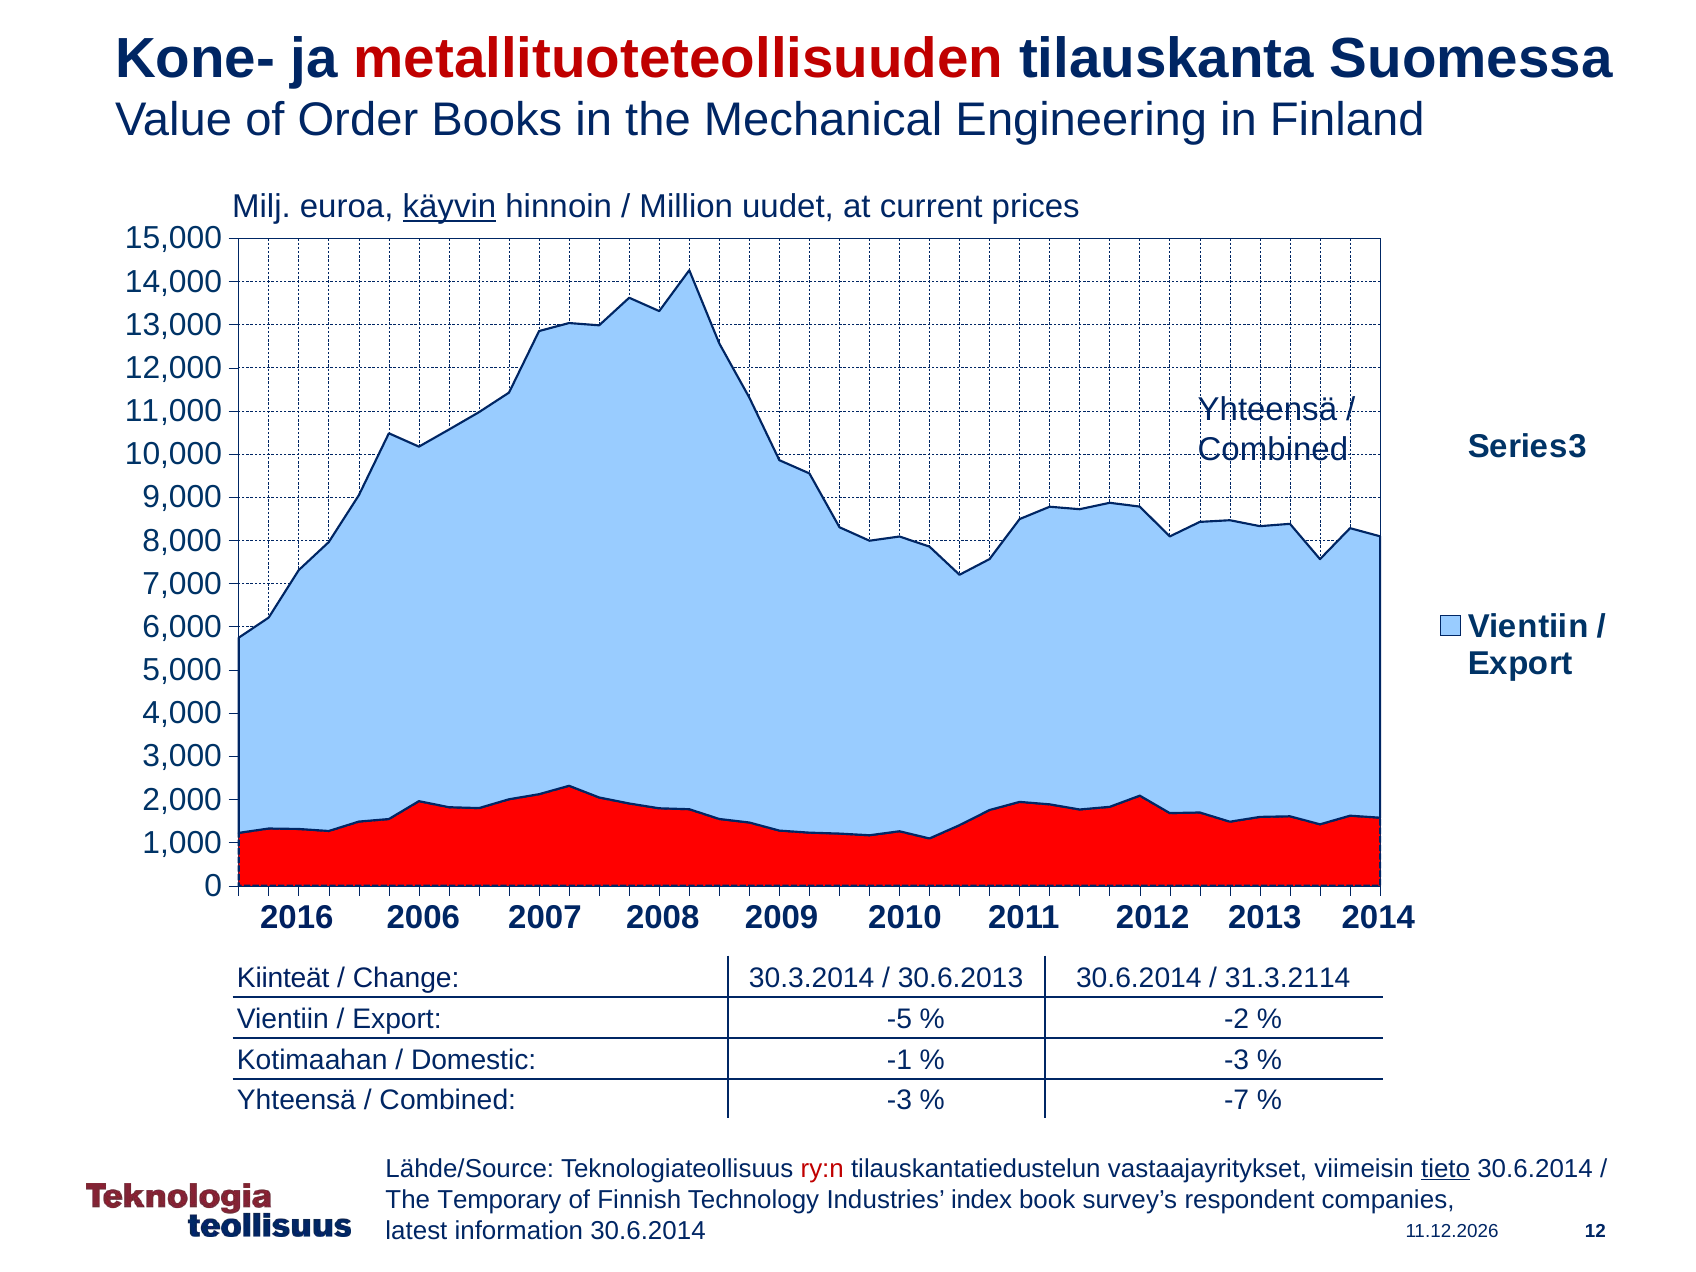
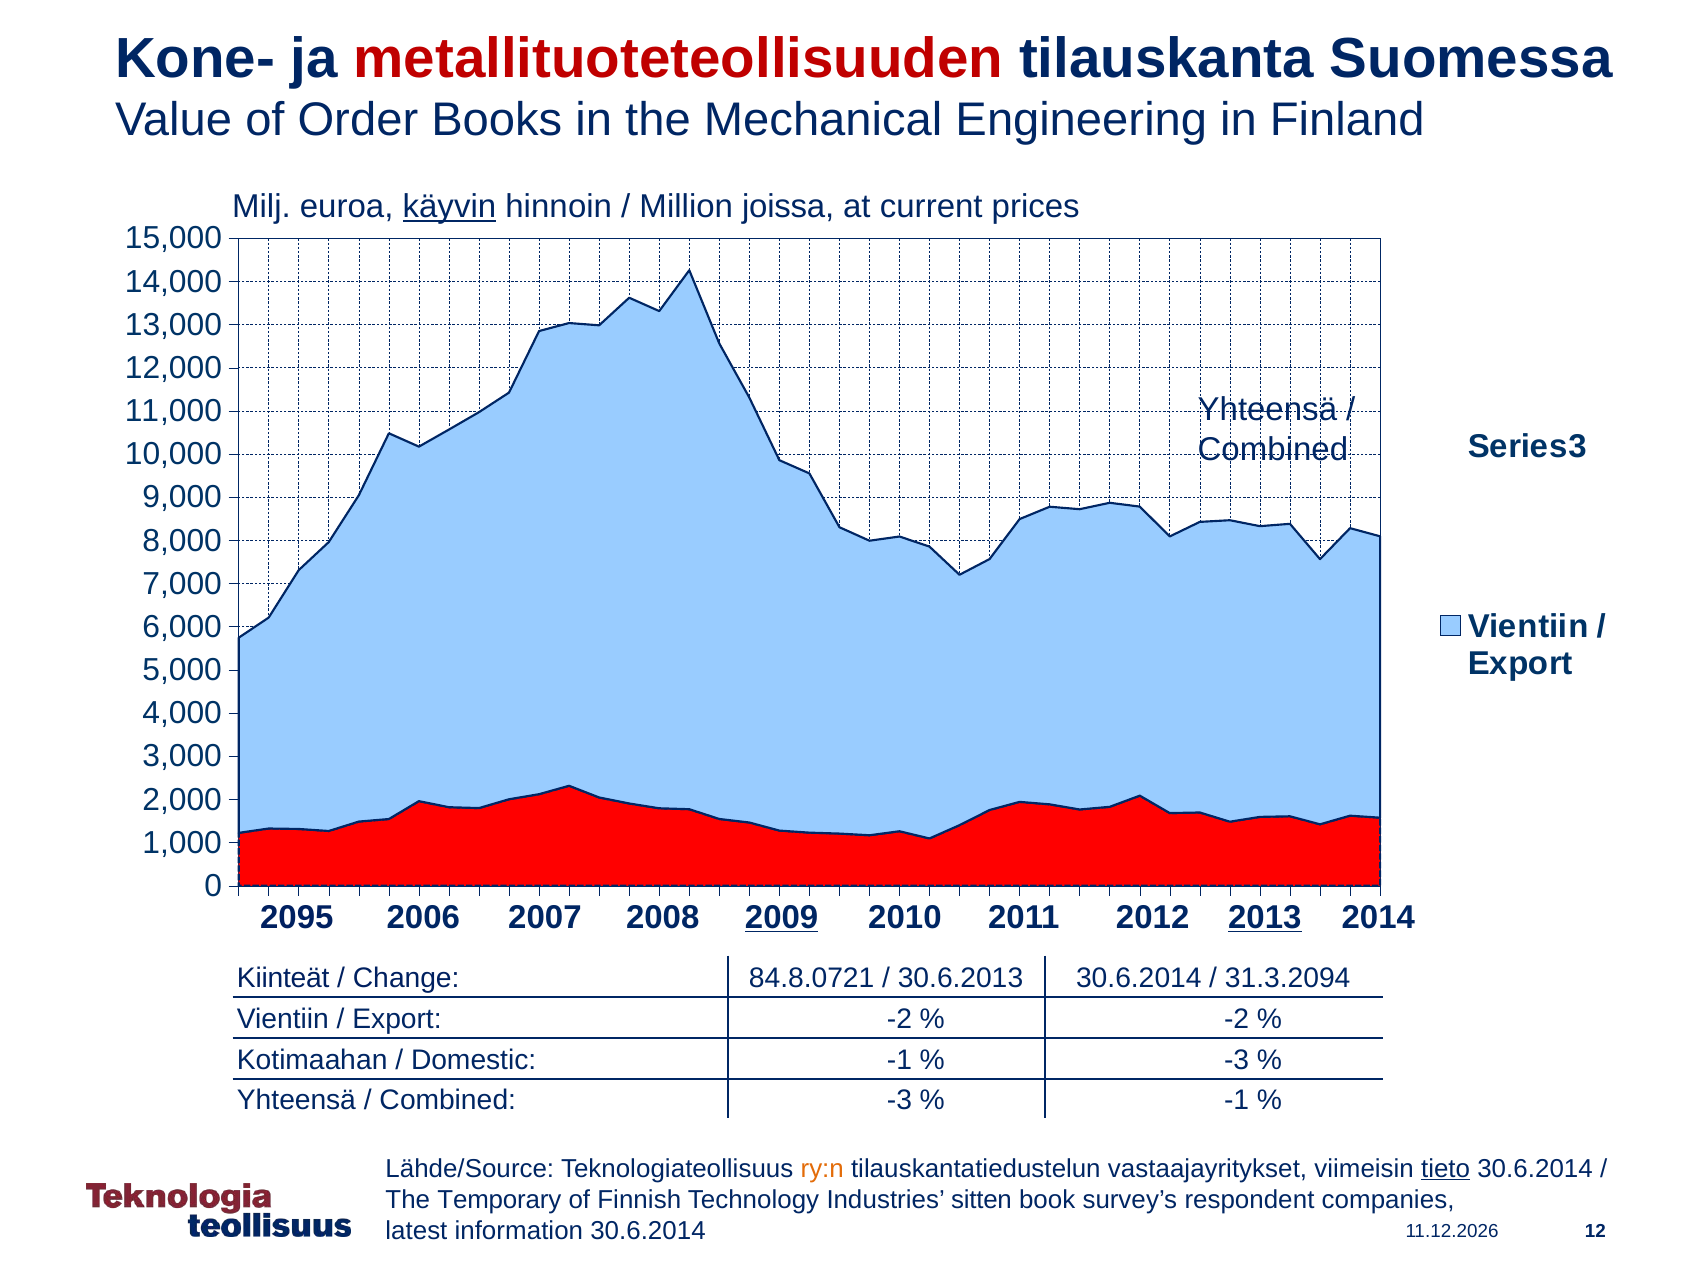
uudet: uudet -> joissa (788, 207)
2016: 2016 -> 2095 (297, 917)
2009 underline: none -> present (782, 917)
2013 underline: none -> present (1265, 917)
30.3.2014: 30.3.2014 -> 84.8.0721 (812, 979)
31.3.2114: 31.3.2114 -> 31.3.2094 (1288, 979)
Export -5: -5 -> -2 (900, 1019)
-7: -7 -> -1 (1237, 1101)
ry:n colour: red -> orange (822, 1169)
index: index -> sitten (982, 1200)
